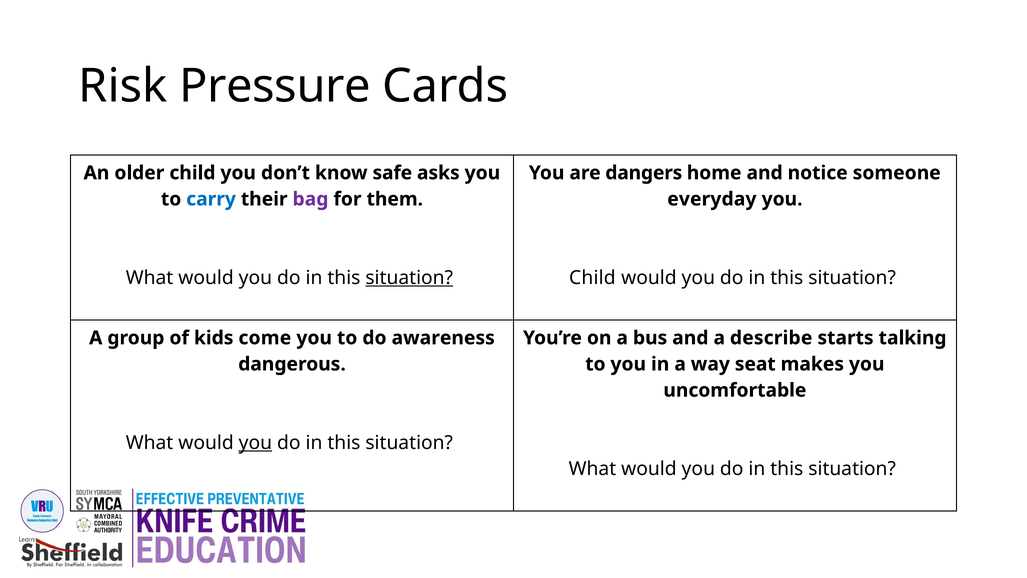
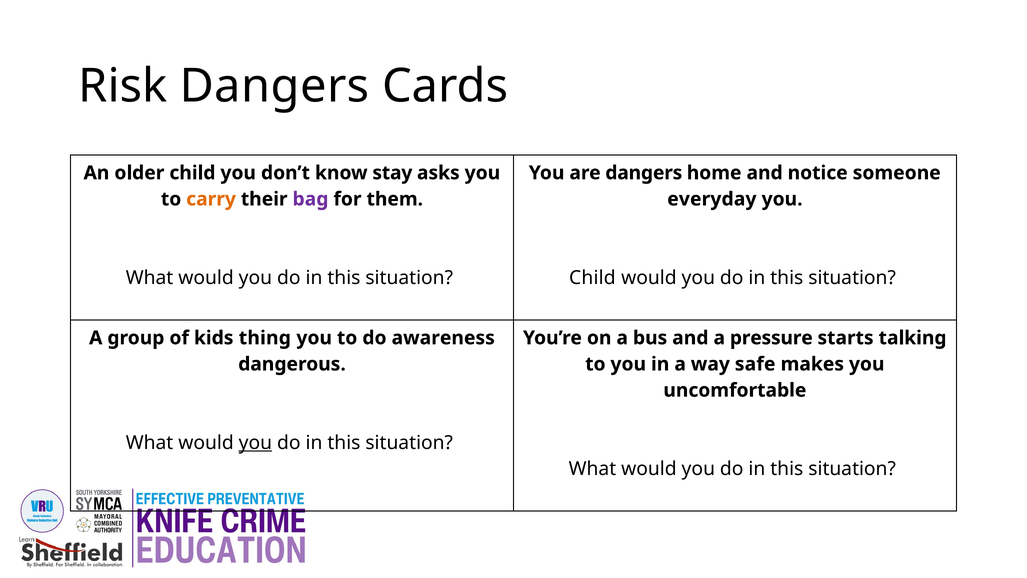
Risk Pressure: Pressure -> Dangers (275, 86)
safe: safe -> stay (392, 173)
carry colour: blue -> orange (211, 199)
situation underline: present -> none (409, 278)
come: come -> thing (265, 338)
describe: describe -> pressure (771, 338)
seat: seat -> safe (755, 364)
